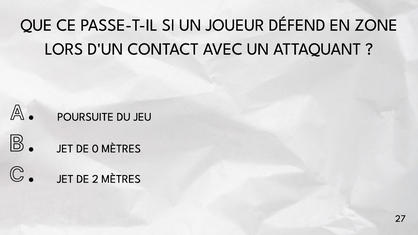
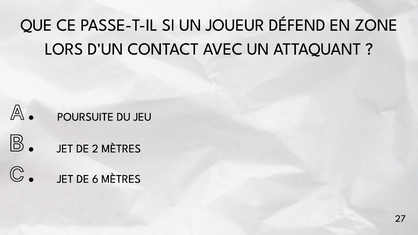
0: 0 -> 2 (95, 149)
2: 2 -> 6 (95, 179)
